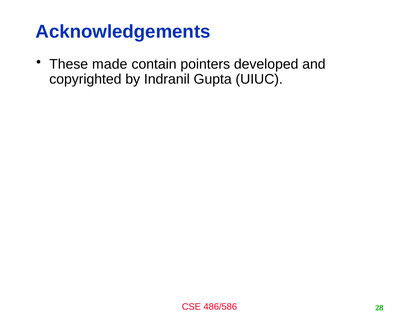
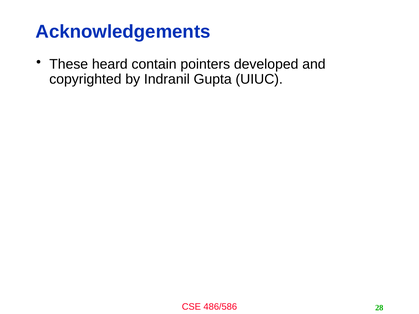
made: made -> heard (110, 64)
